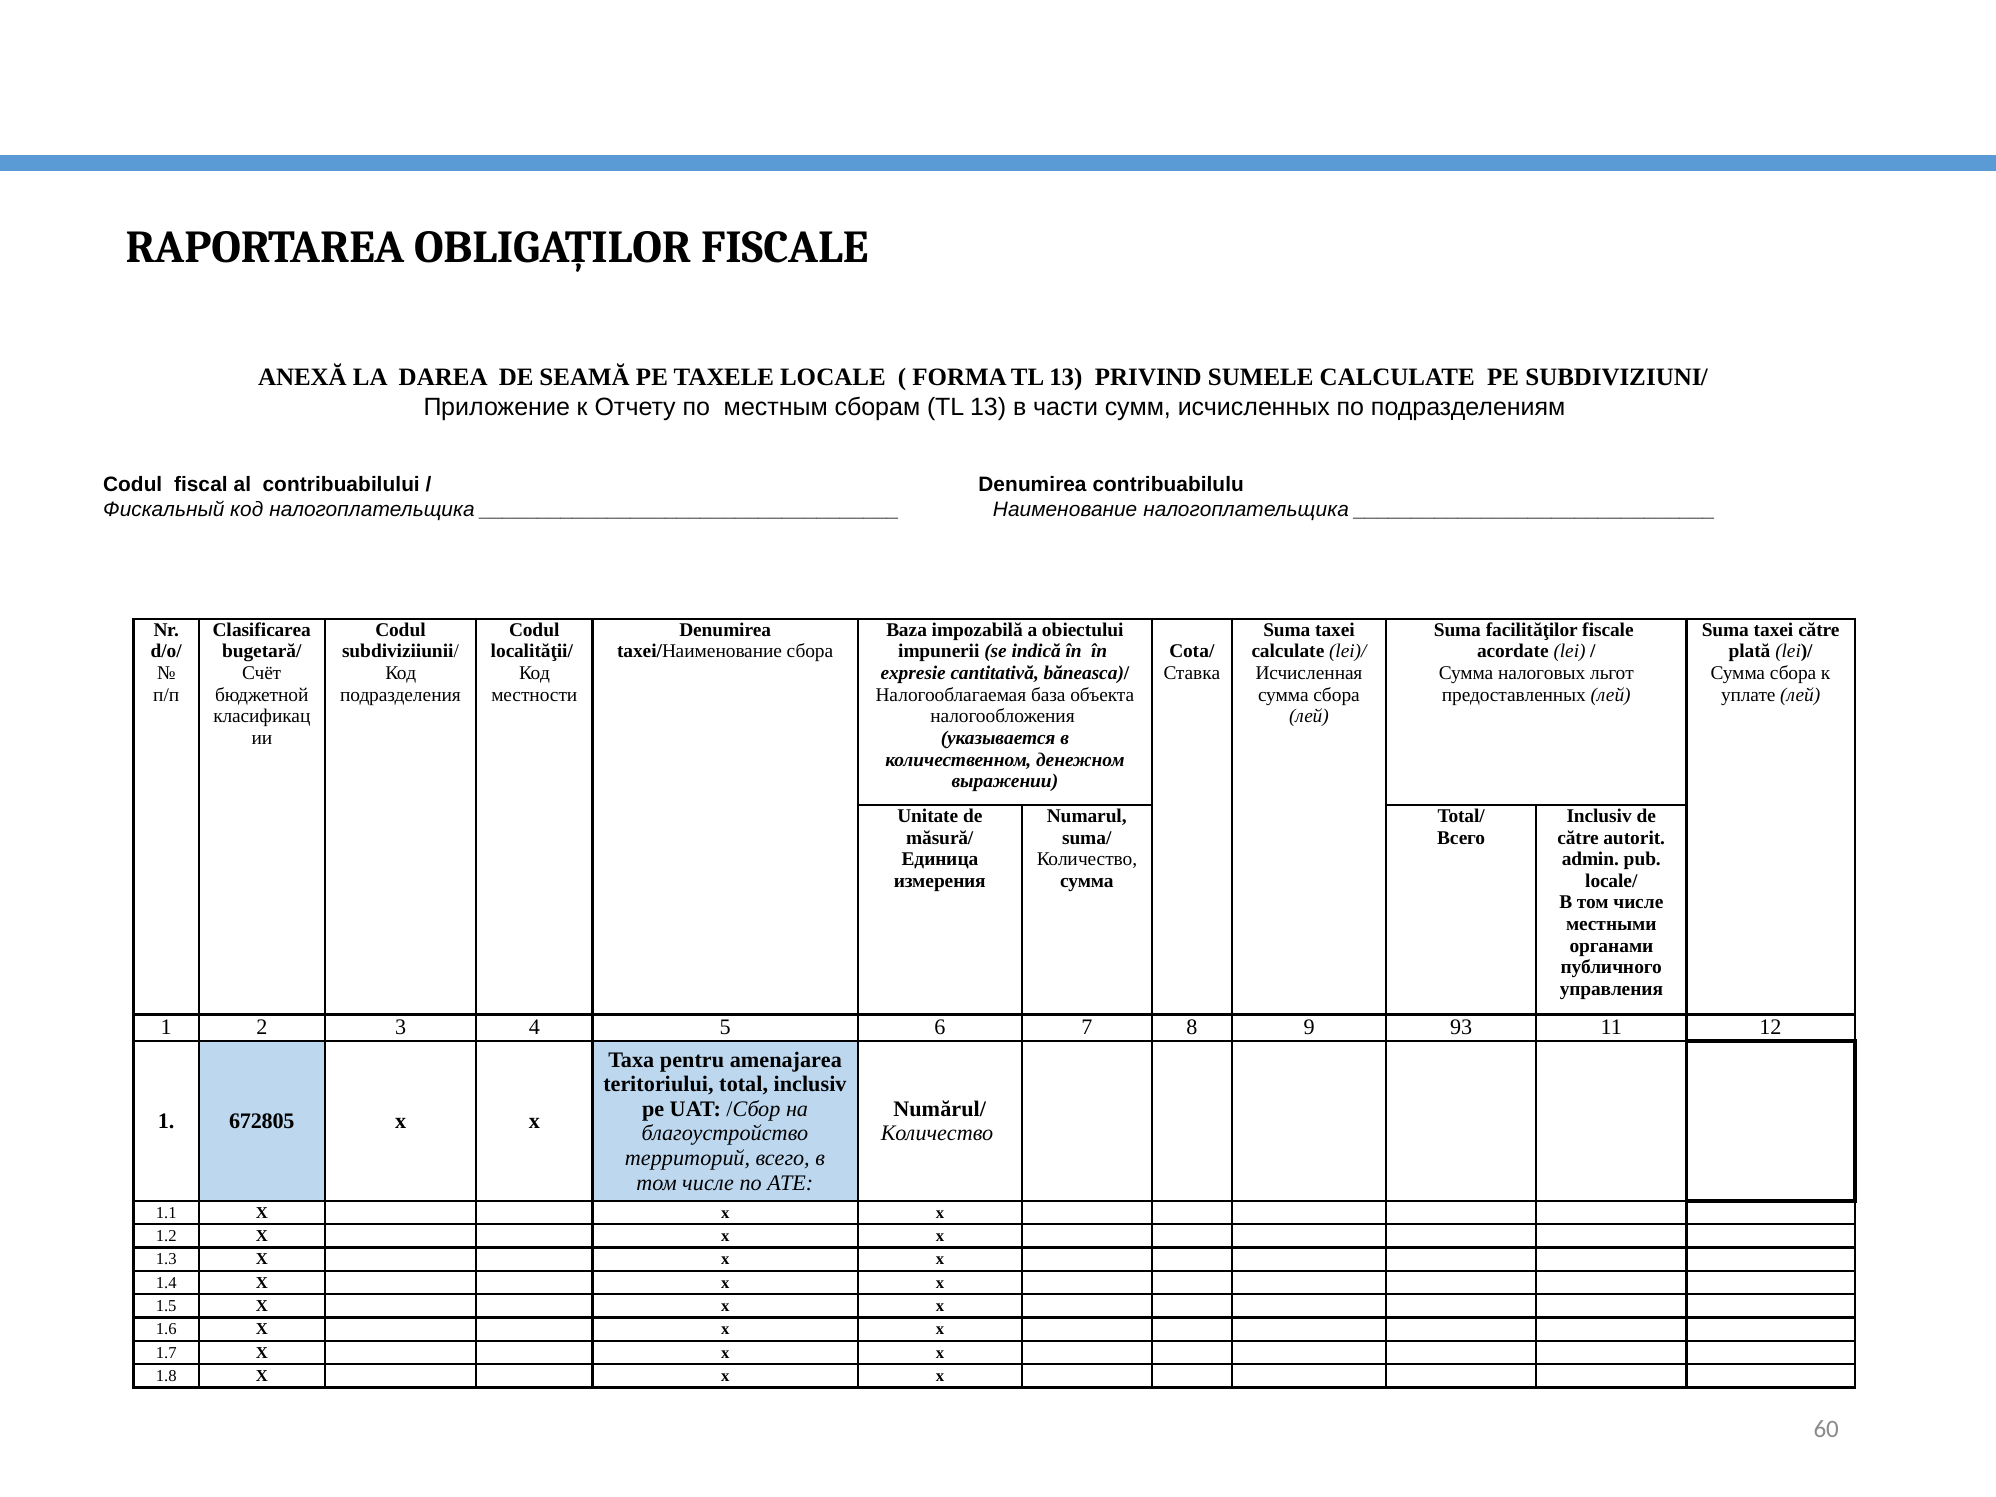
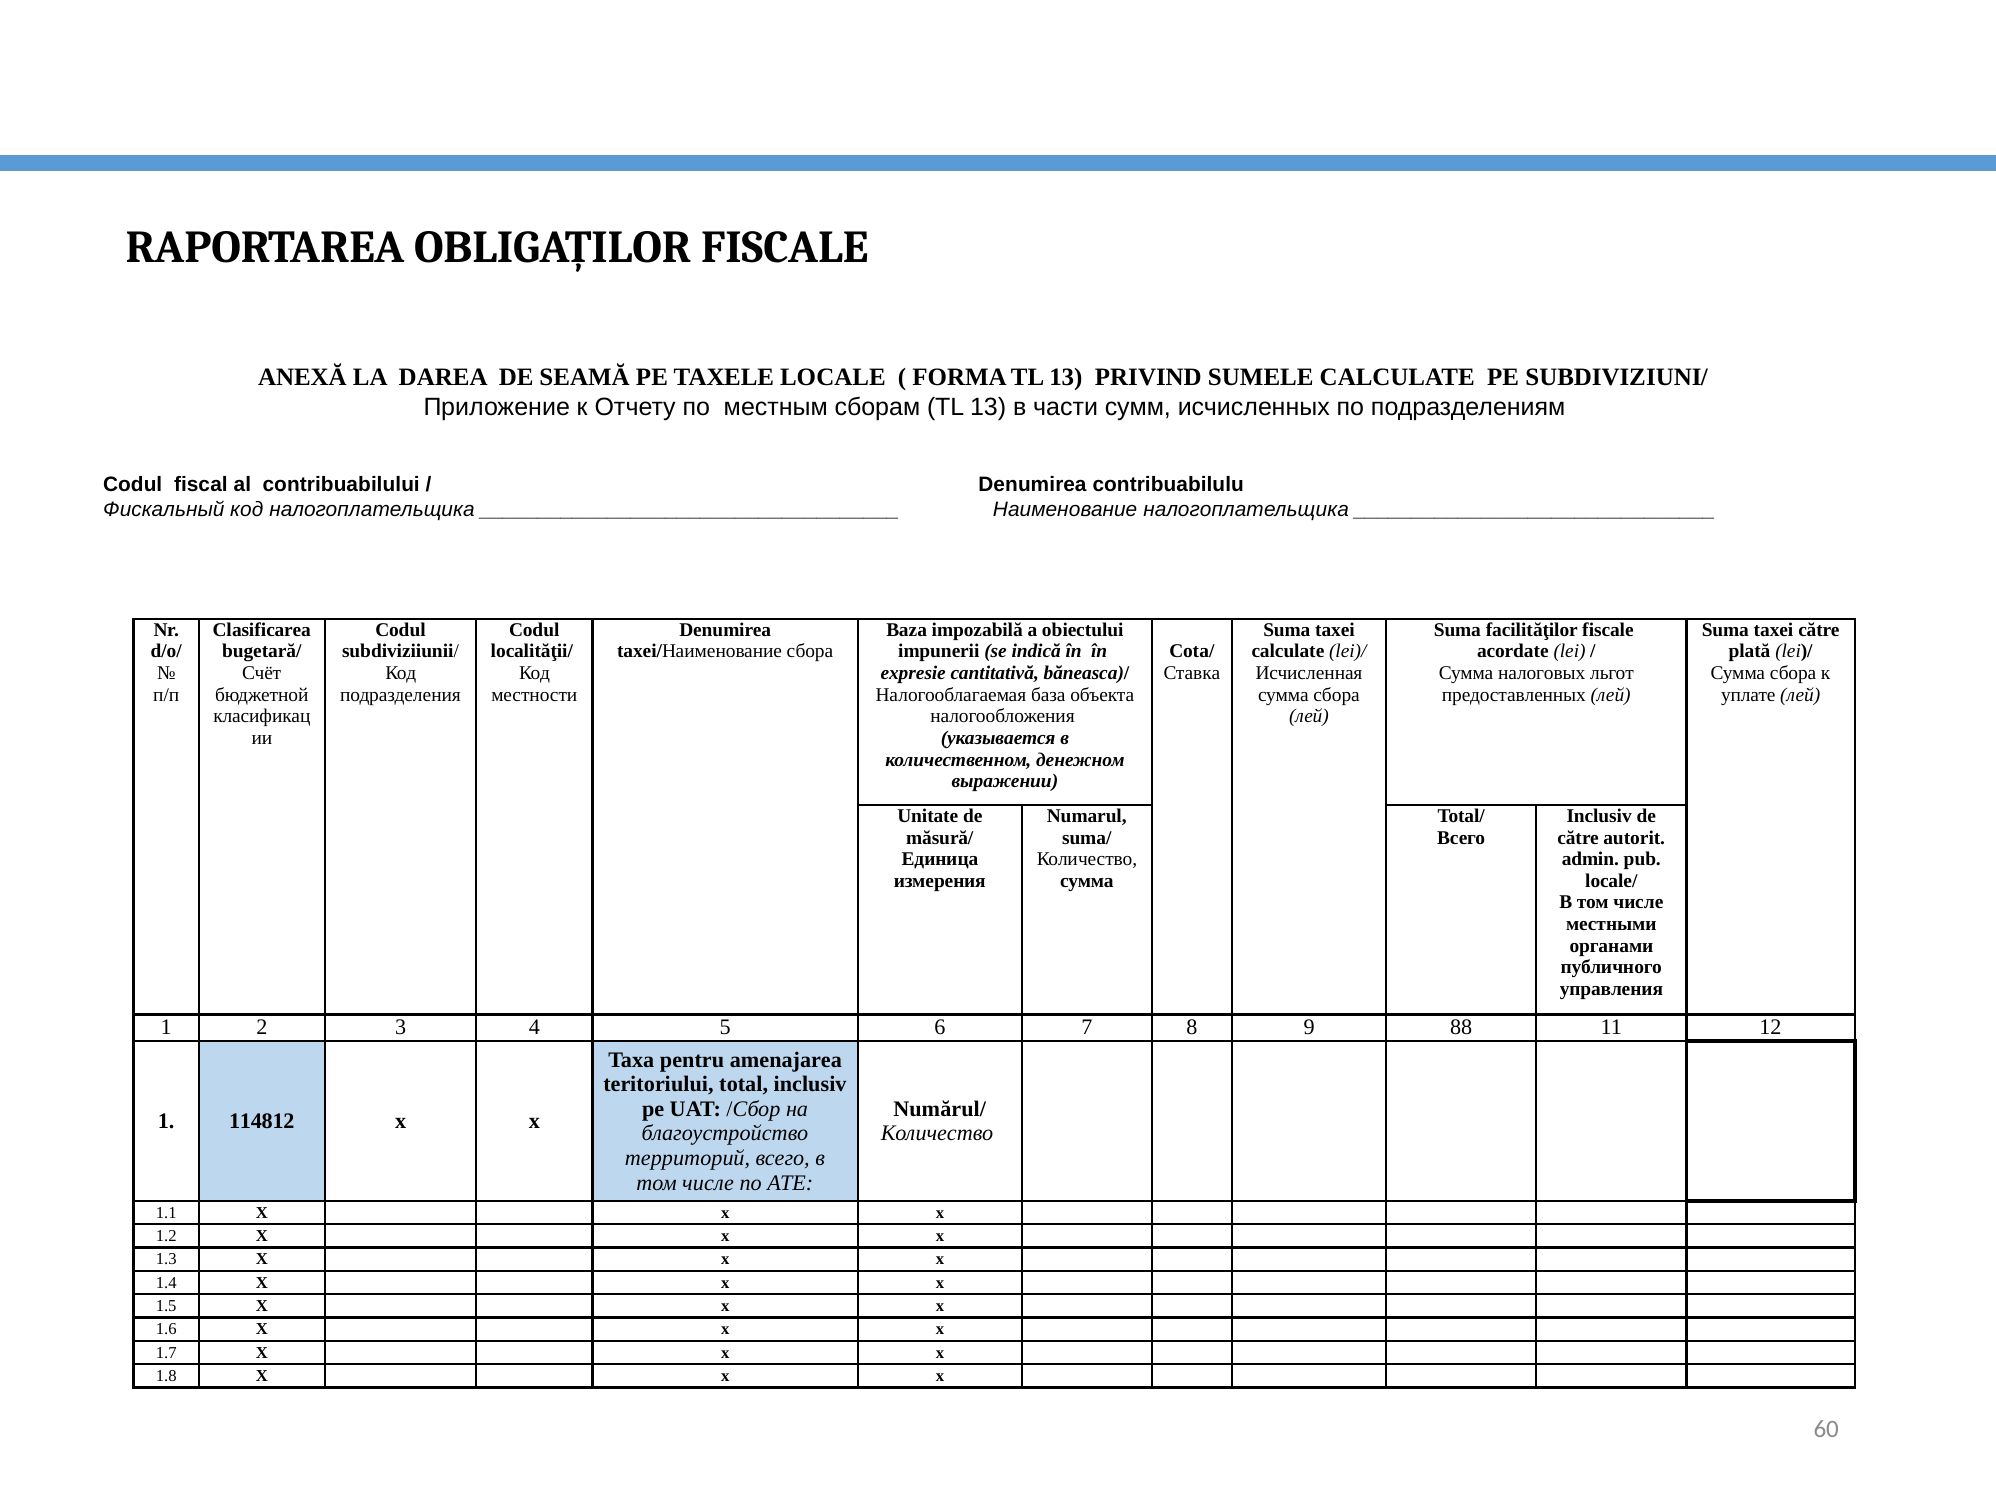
93: 93 -> 88 (1461, 1027)
672805: 672805 -> 114812 (262, 1121)
